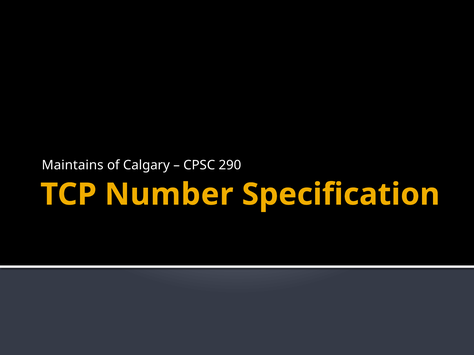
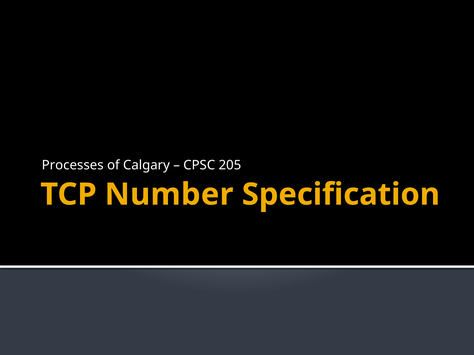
Maintains: Maintains -> Processes (73, 166)
290: 290 -> 205 (230, 166)
